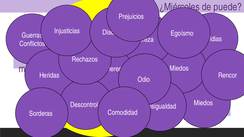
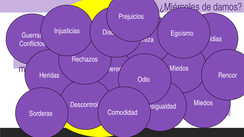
puede: puede -> damos (228, 7)
